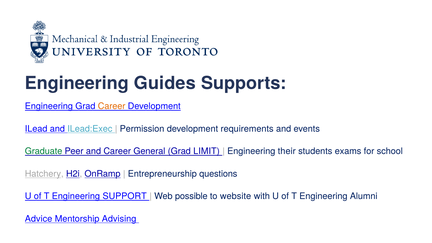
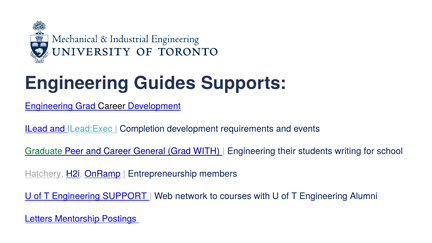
Career colour: orange -> black (112, 106)
Permission: Permission -> Completion (142, 129)
Grad LIMIT: LIMIT -> WITH (206, 151)
exams: exams -> writing (348, 151)
questions: questions -> members (218, 174)
possible: possible -> network (191, 196)
website: website -> courses (236, 196)
Advice: Advice -> Letters (39, 219)
Advising: Advising -> Postings (119, 219)
